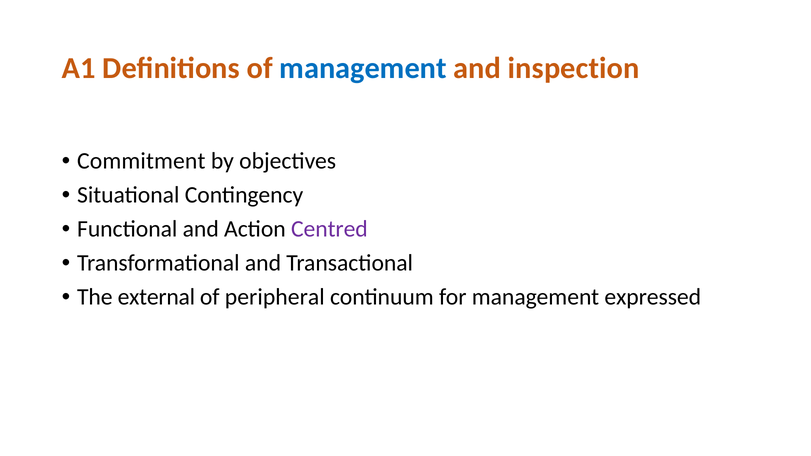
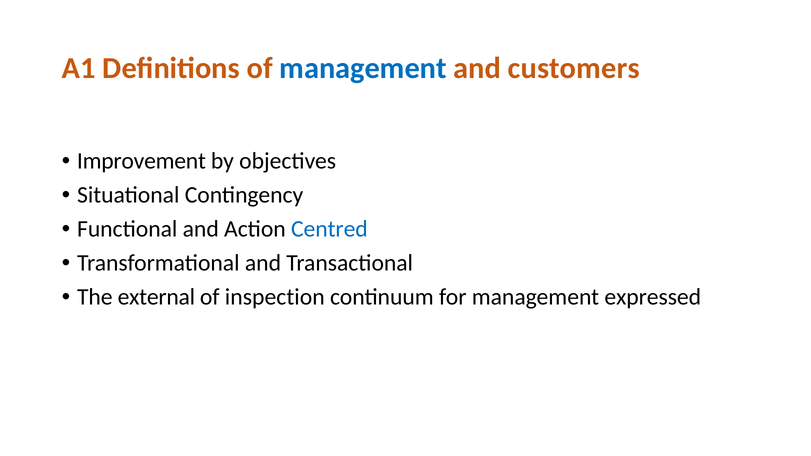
inspection: inspection -> customers (574, 68)
Commitment: Commitment -> Improvement (141, 161)
Centred colour: purple -> blue (329, 229)
peripheral: peripheral -> inspection (275, 297)
